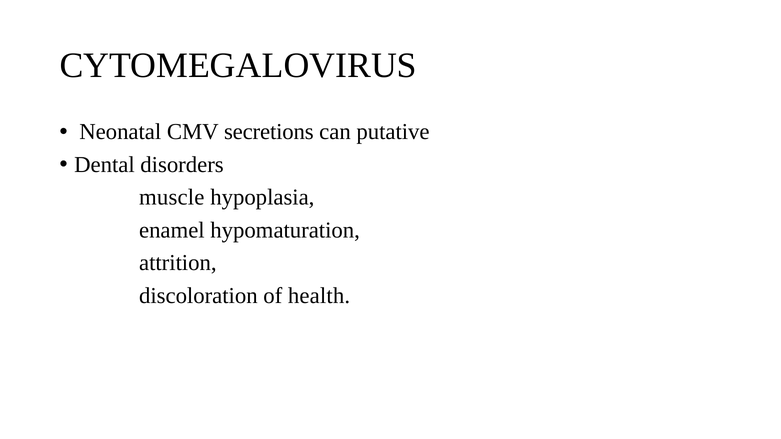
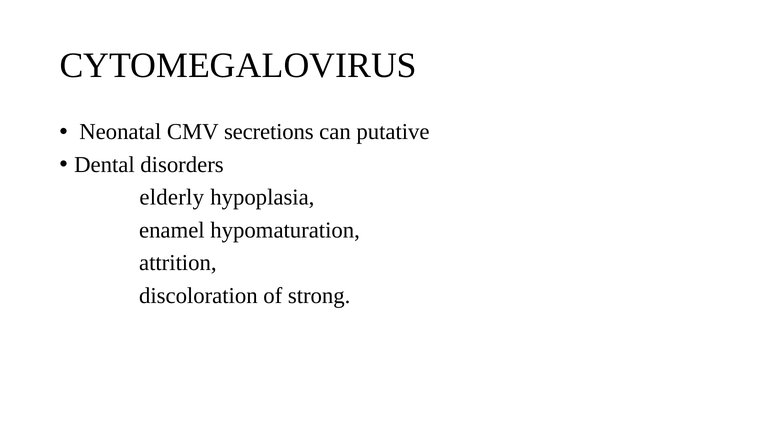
muscle: muscle -> elderly (172, 198)
health: health -> strong (319, 296)
